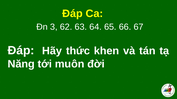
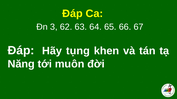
thức: thức -> tụng (78, 51)
